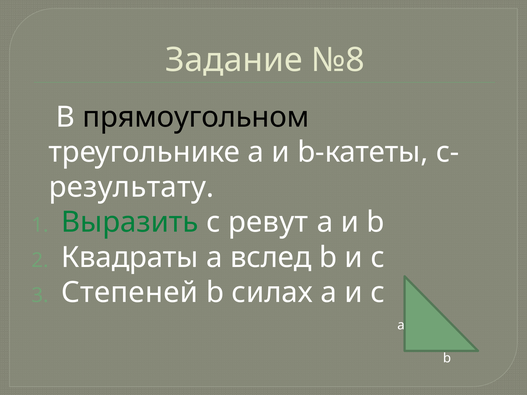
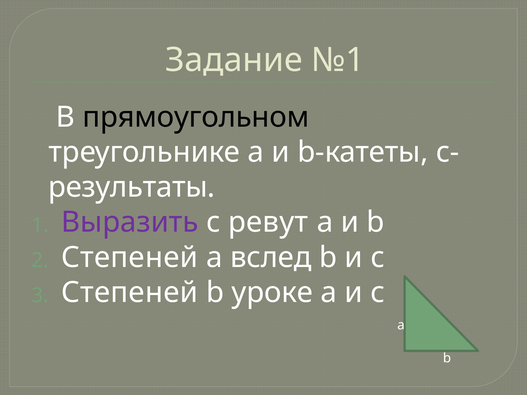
№8: №8 -> №1 (338, 60)
результату: результату -> результаты (132, 187)
Выразить colour: green -> purple (130, 222)
Квадраты: Квадраты -> Степеней (130, 258)
силах: силах -> уроке (272, 293)
